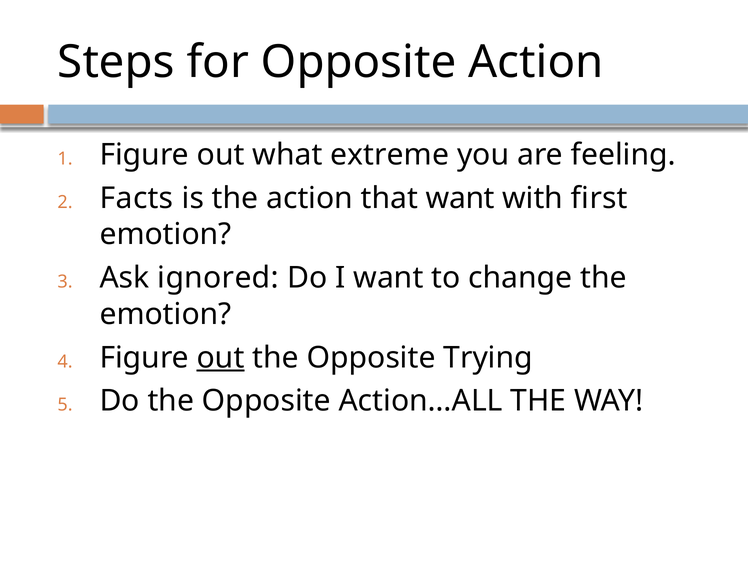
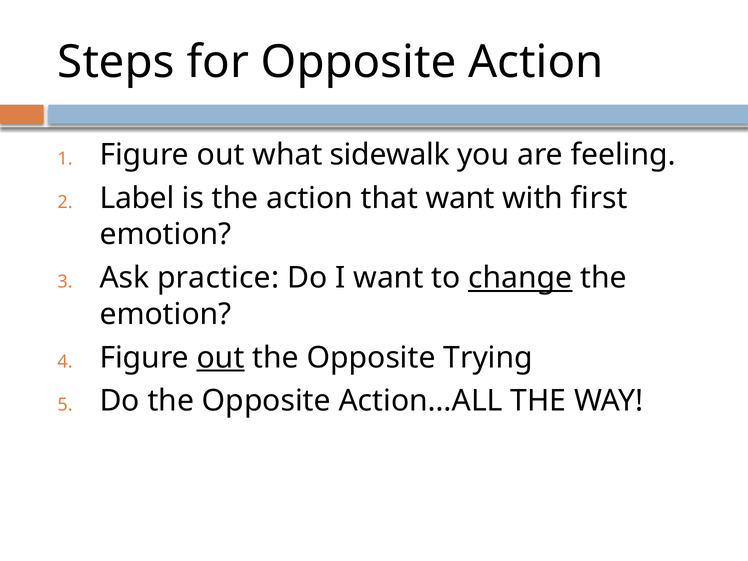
extreme: extreme -> sidewalk (390, 155)
Facts: Facts -> Label (137, 198)
ignored: ignored -> practice (218, 278)
change underline: none -> present (520, 278)
